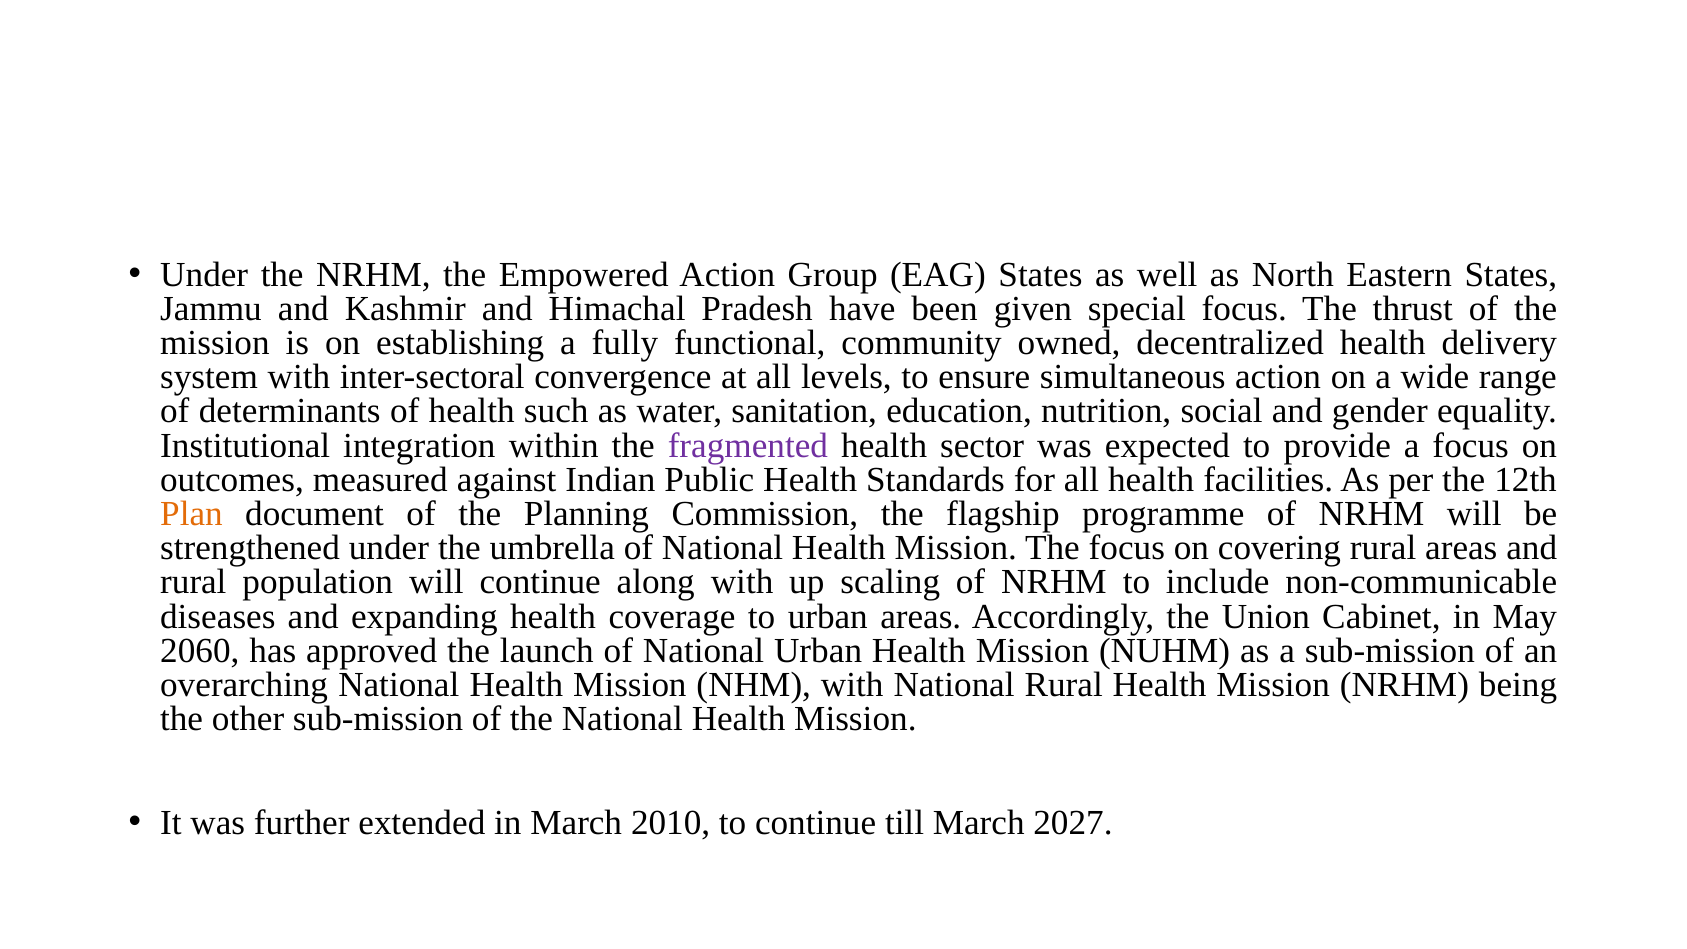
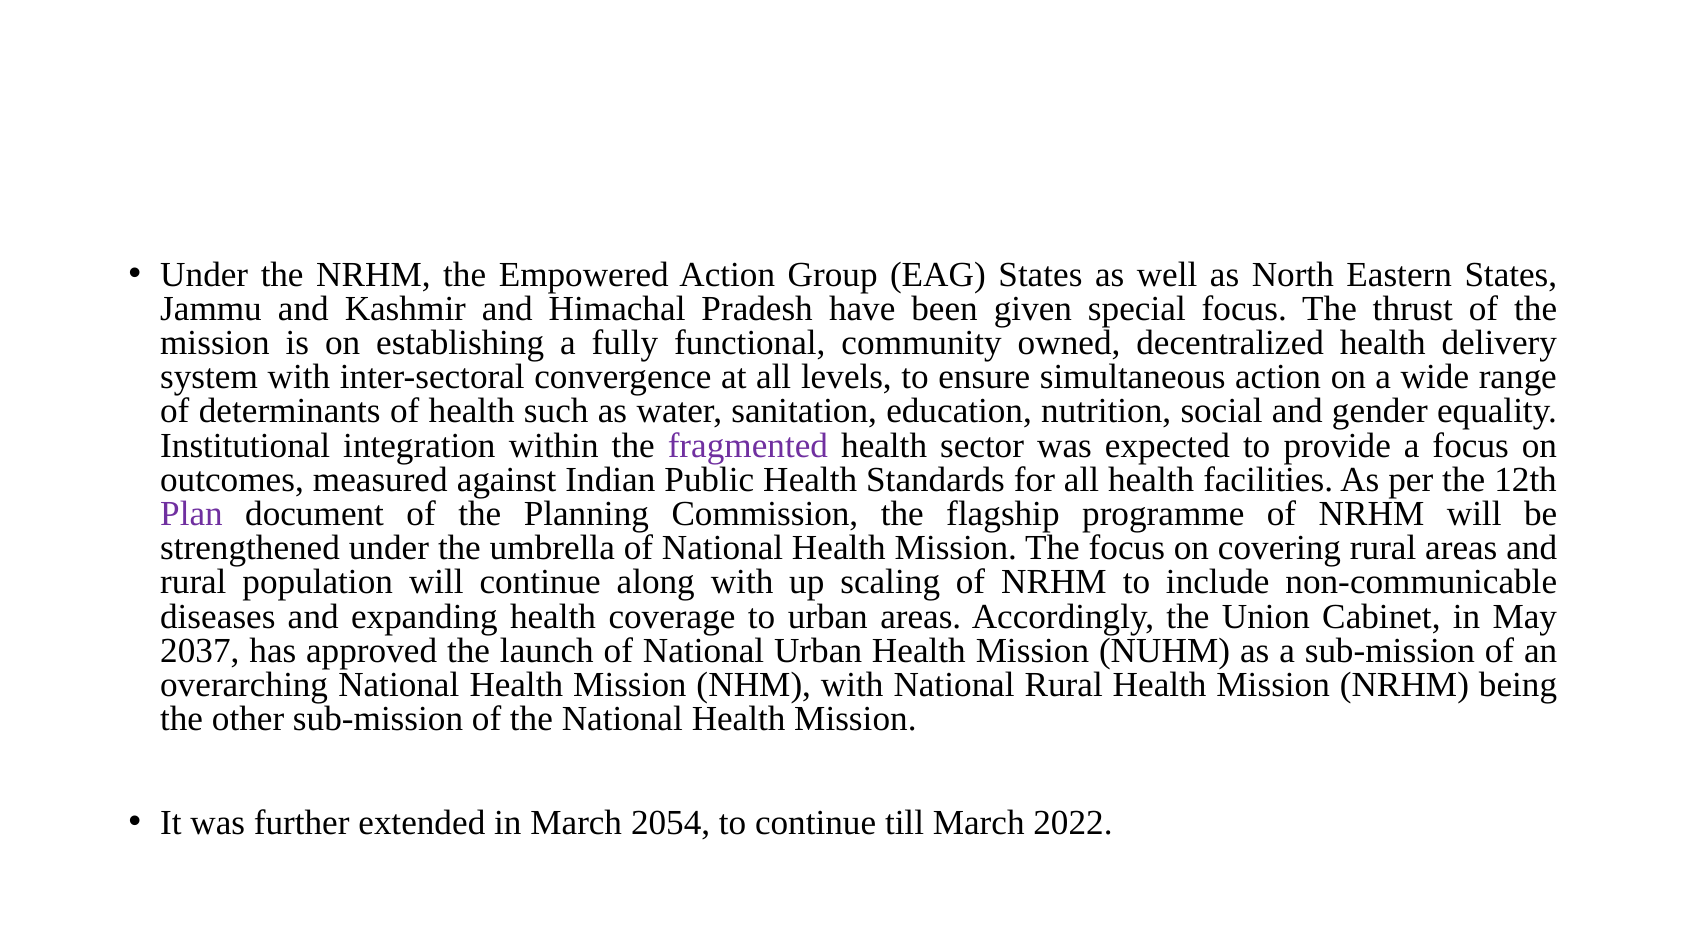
Plan colour: orange -> purple (191, 514)
2060: 2060 -> 2037 (200, 651)
2010: 2010 -> 2054 (671, 823)
2027: 2027 -> 2022 (1073, 823)
